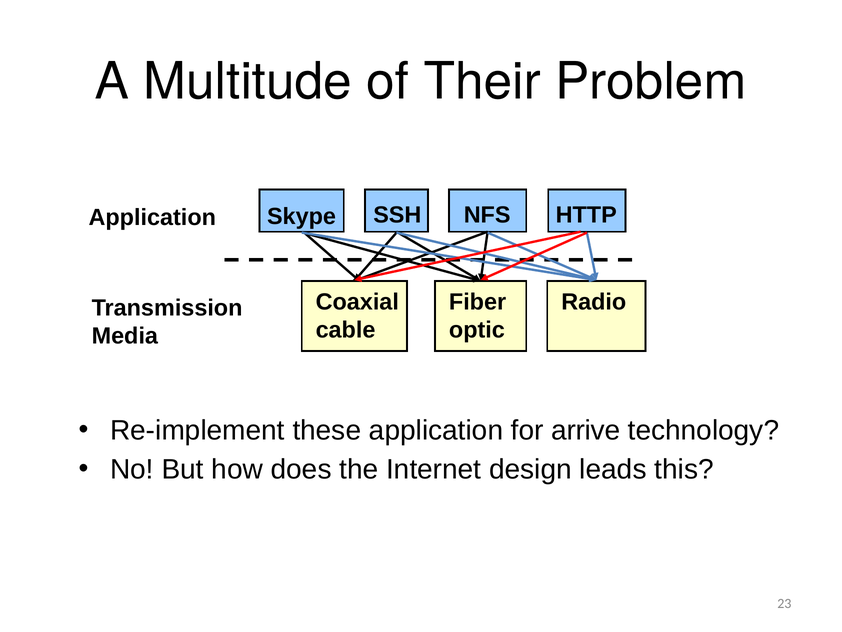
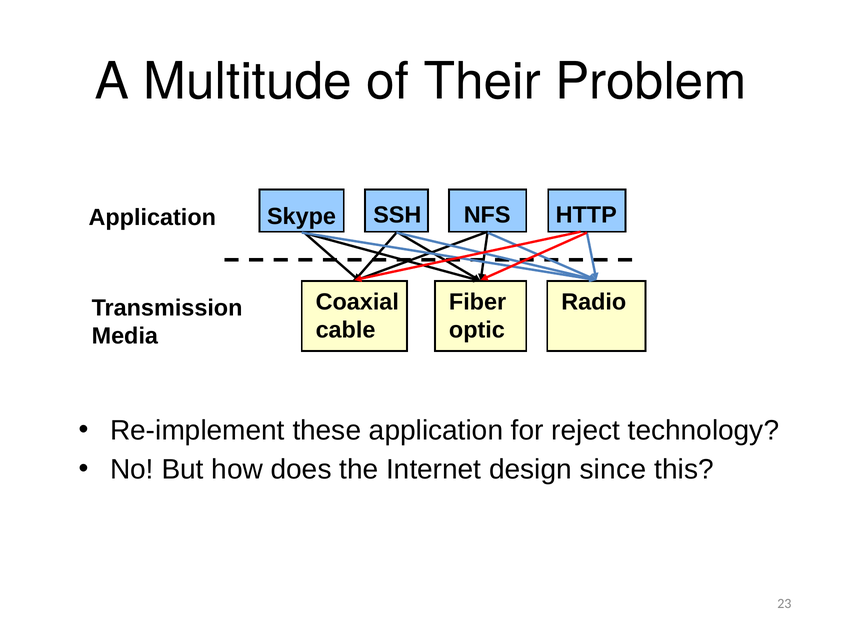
arrive: arrive -> reject (586, 430)
leads: leads -> since (613, 469)
